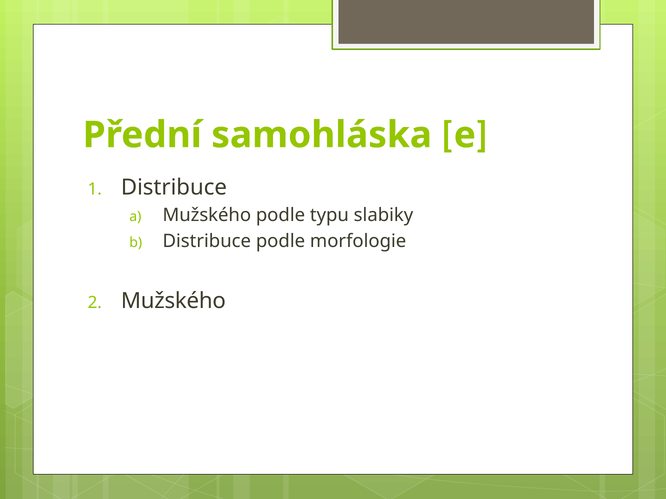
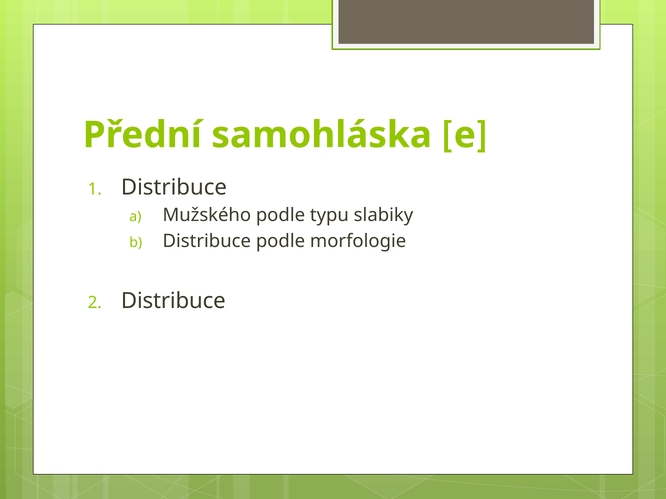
Mužského: Mužského -> Distribuce (173, 301)
